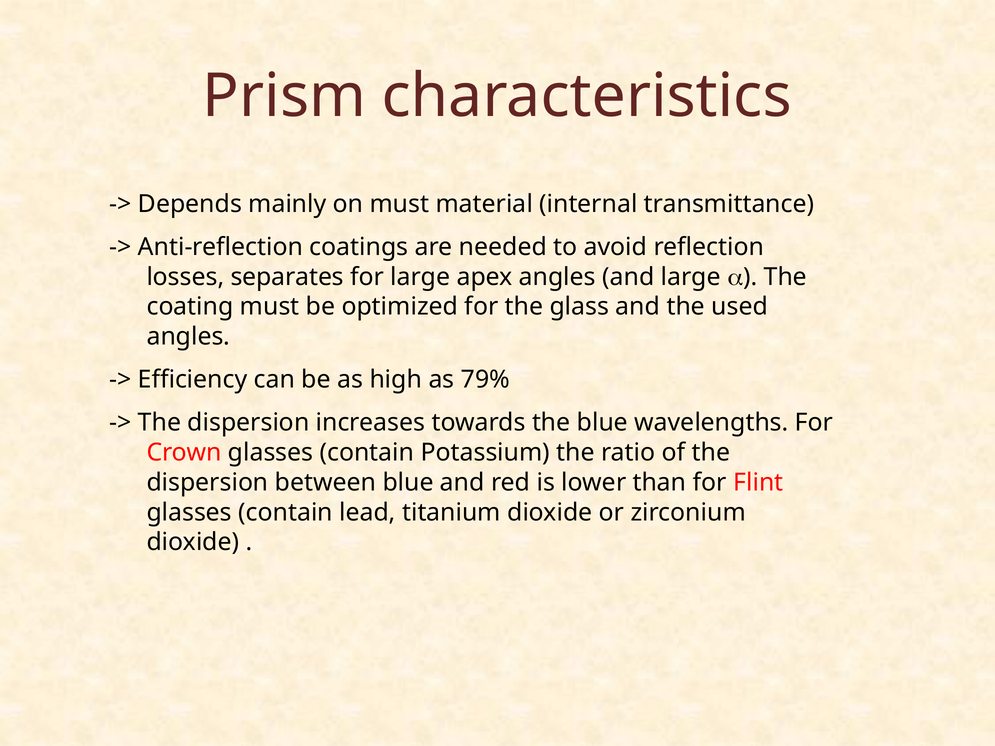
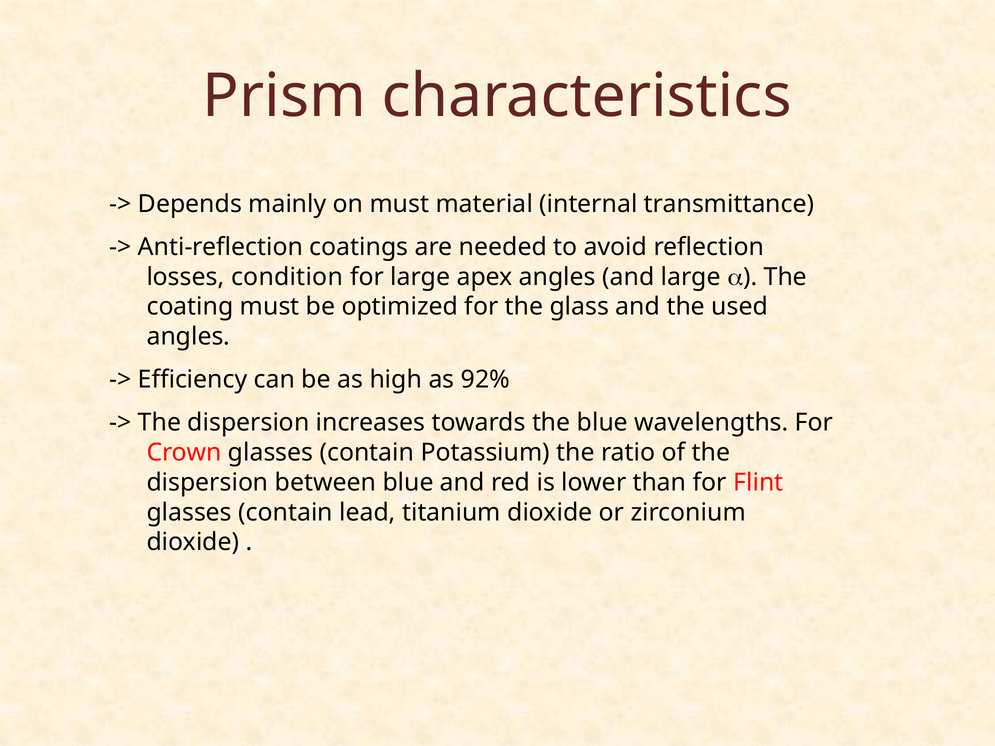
separates: separates -> condition (287, 277)
79%: 79% -> 92% (485, 380)
